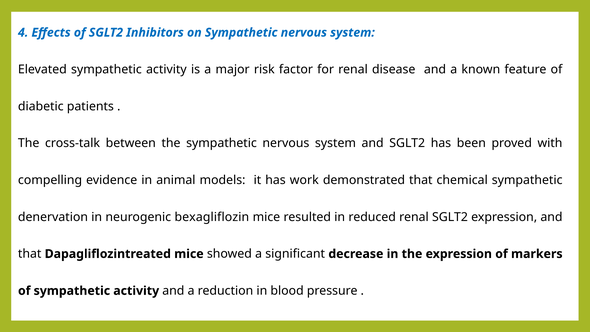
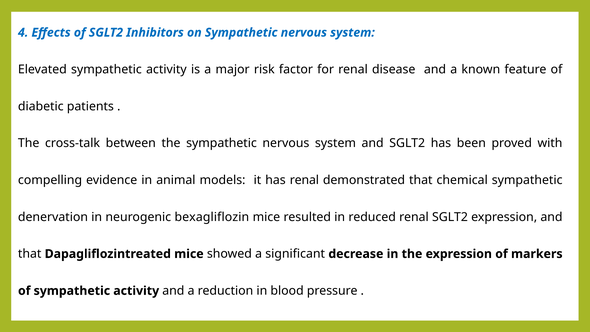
has work: work -> renal (304, 180)
